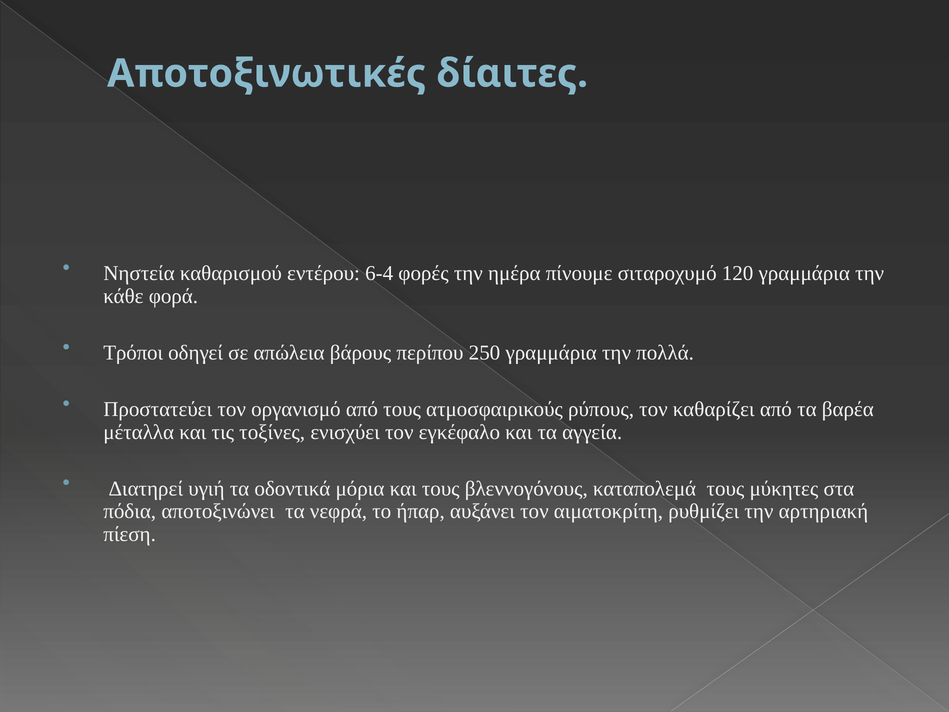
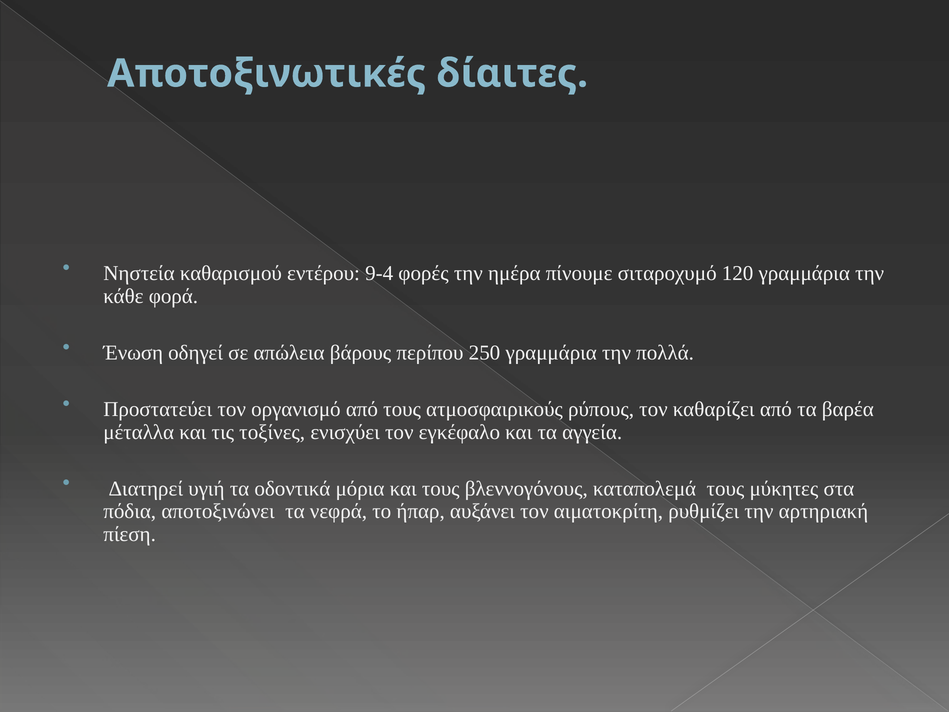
6-4: 6-4 -> 9-4 (379, 273)
Τρόποι: Τρόποι -> Ένωση (133, 353)
